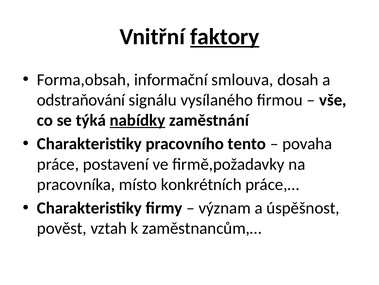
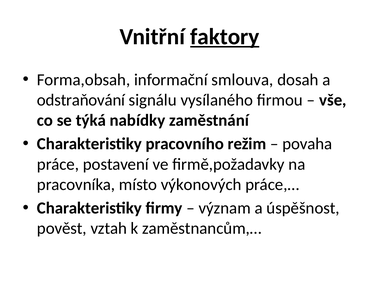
nabídky underline: present -> none (137, 120)
tento: tento -> režim (247, 144)
konkrétních: konkrétních -> výkonových (201, 184)
